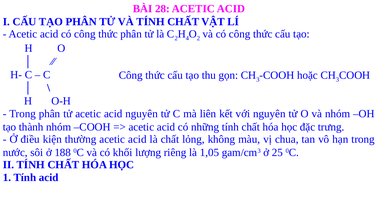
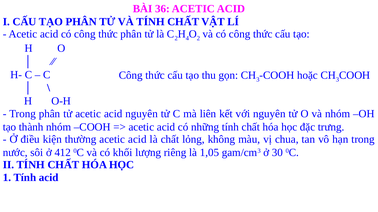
28: 28 -> 36 (163, 9)
188: 188 -> 412 (63, 153)
25: 25 -> 30 (277, 153)
